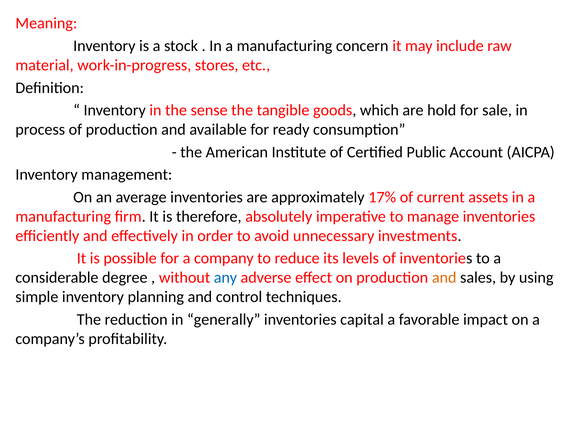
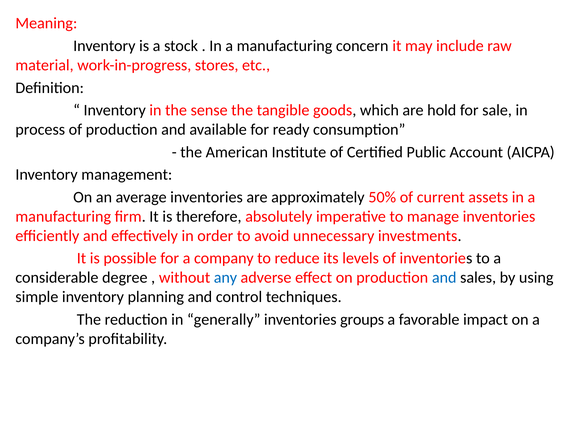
17%: 17% -> 50% (382, 197)
and colour: orange -> blue (444, 277)
capital: capital -> groups (362, 319)
